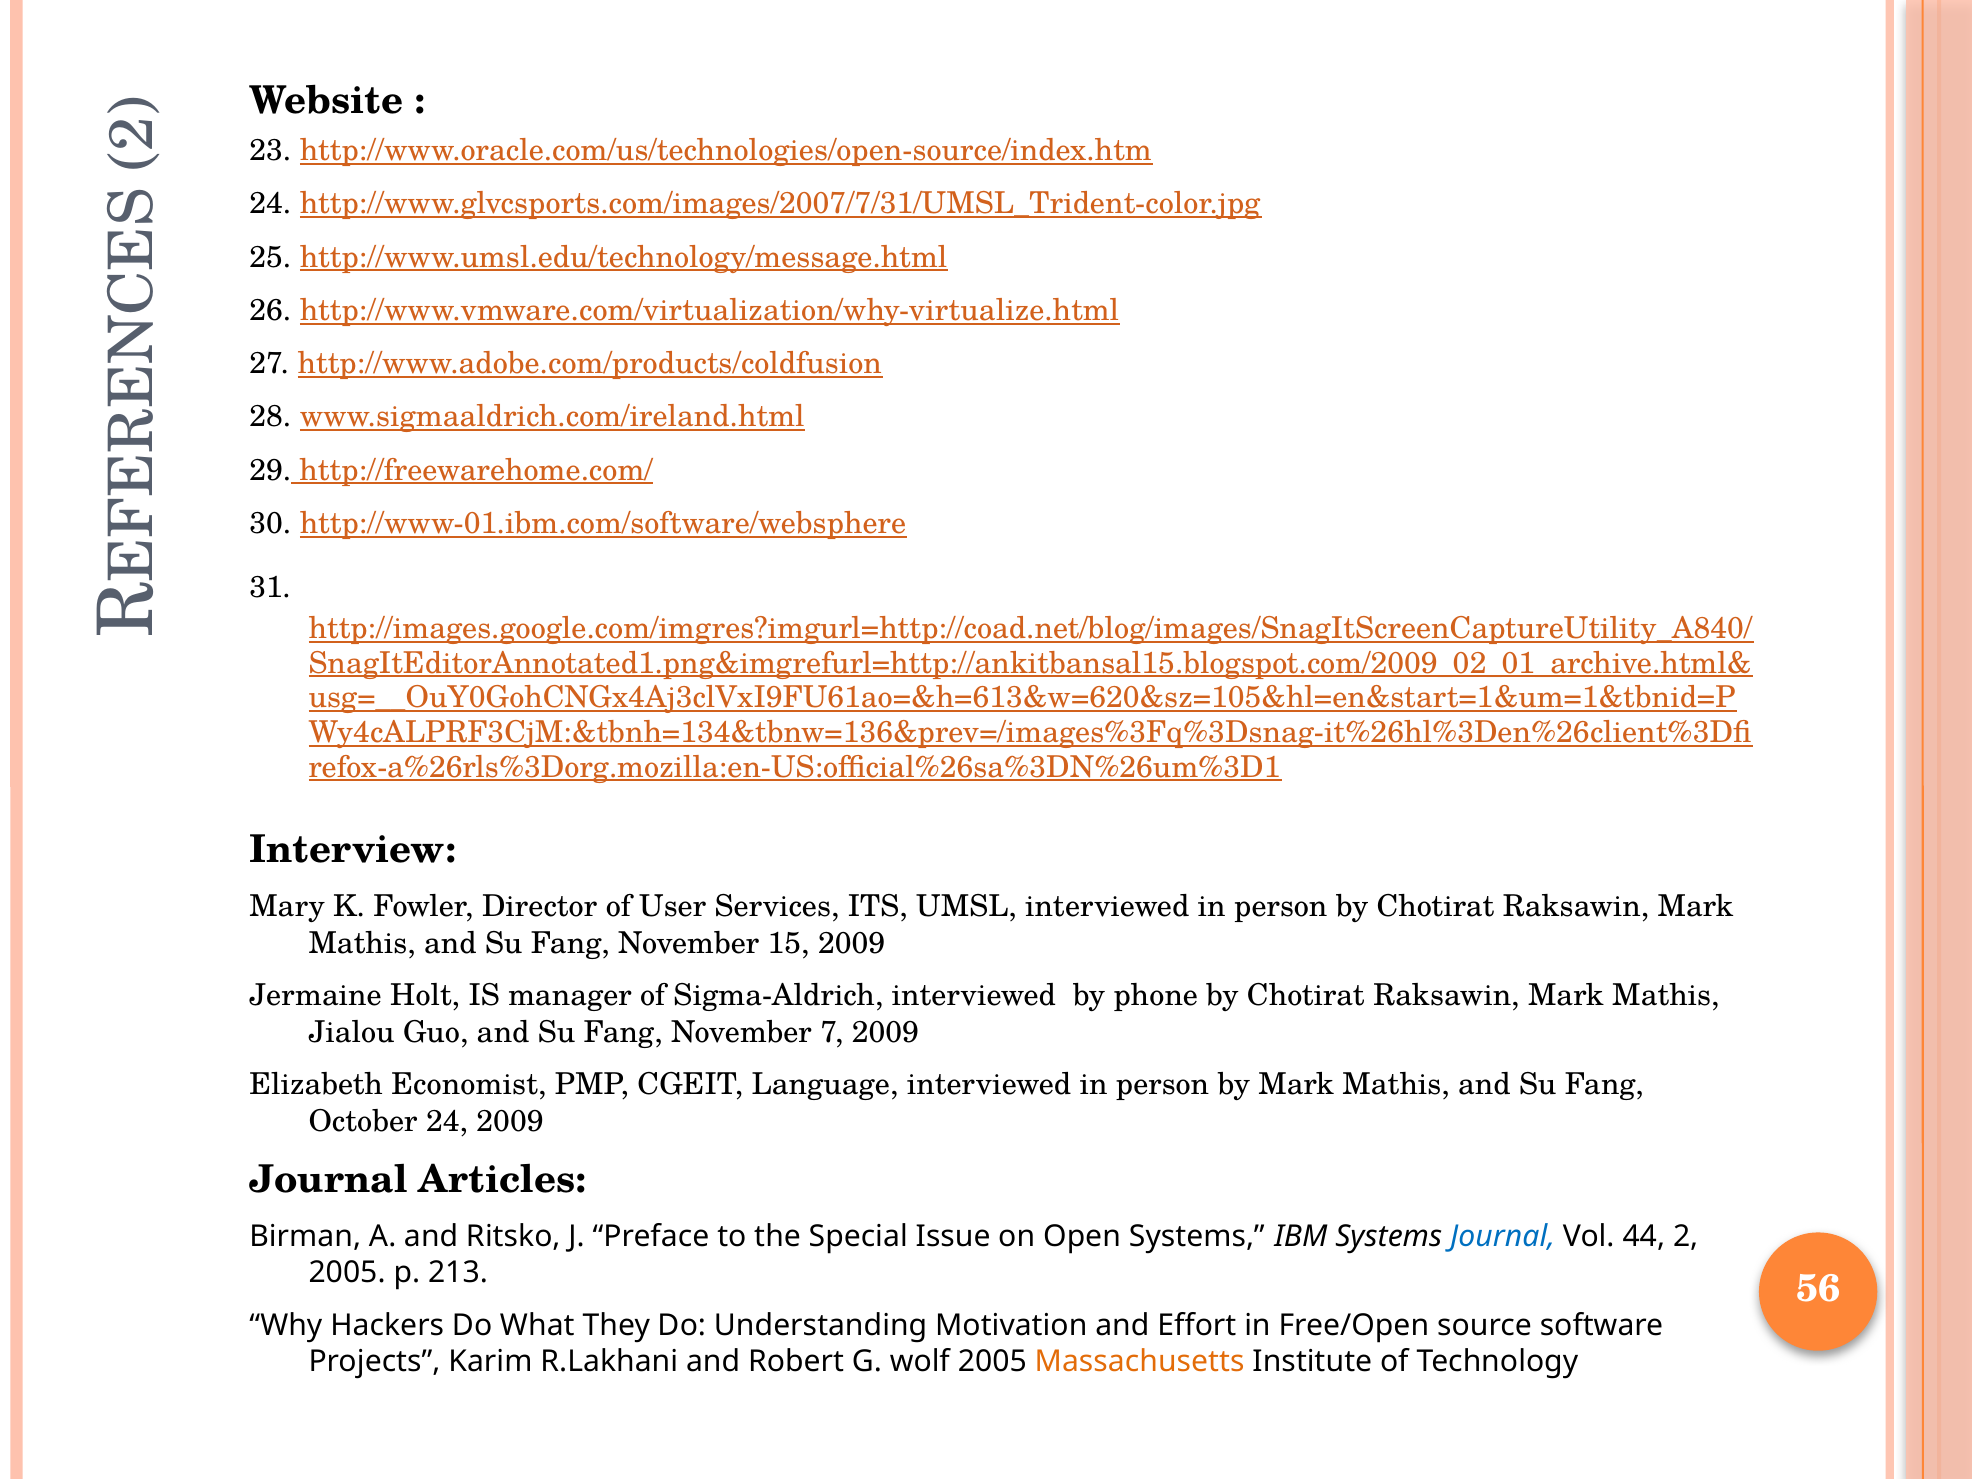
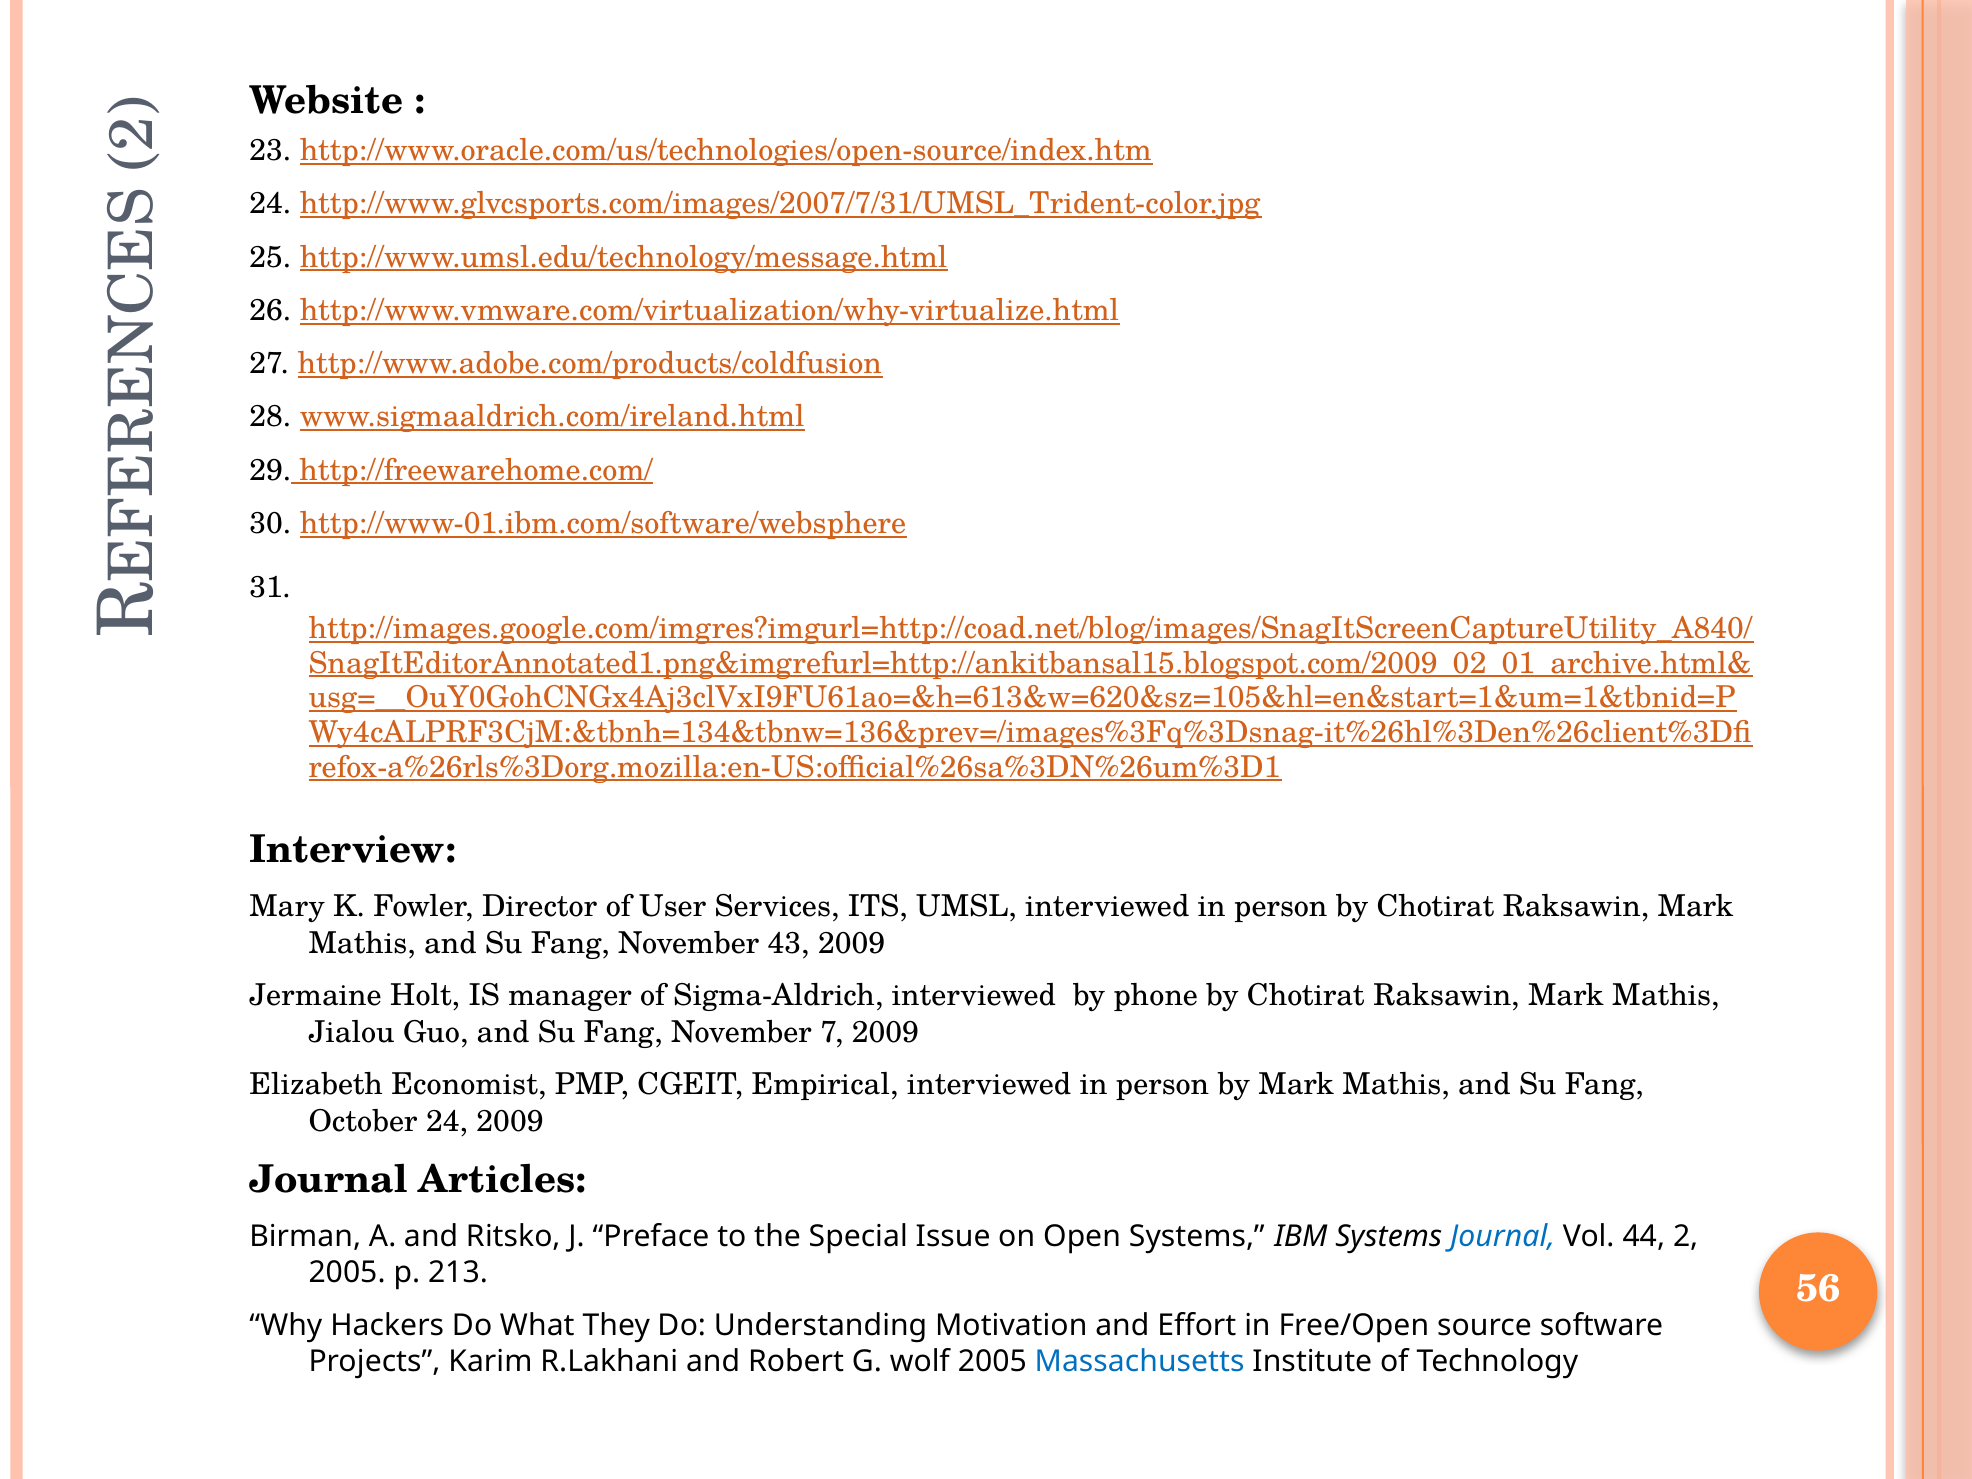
15: 15 -> 43 (788, 943)
Language: Language -> Empirical (825, 1085)
Massachusetts colour: orange -> blue (1140, 1362)
